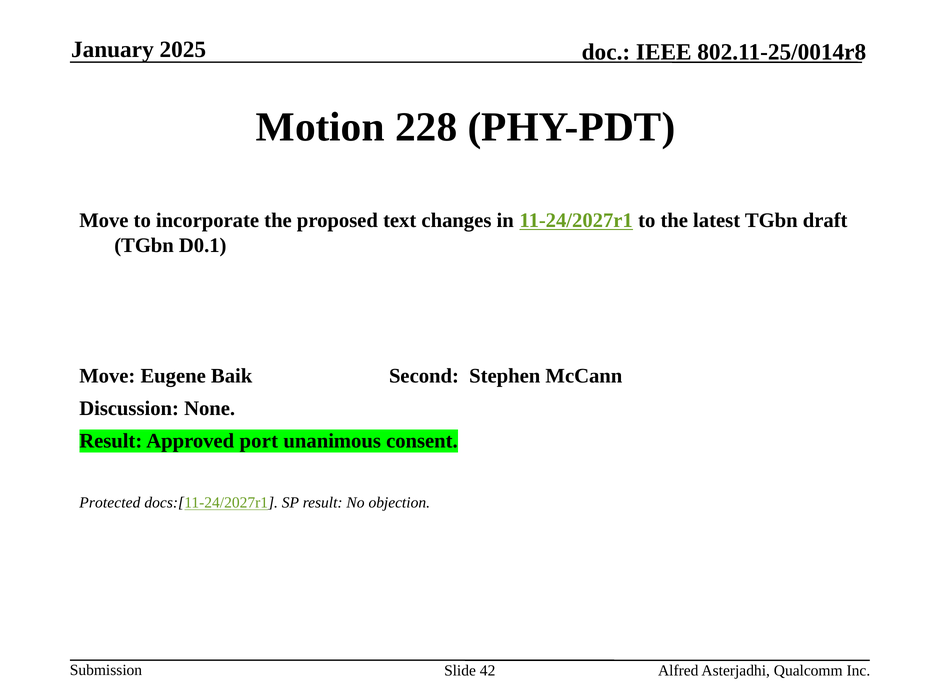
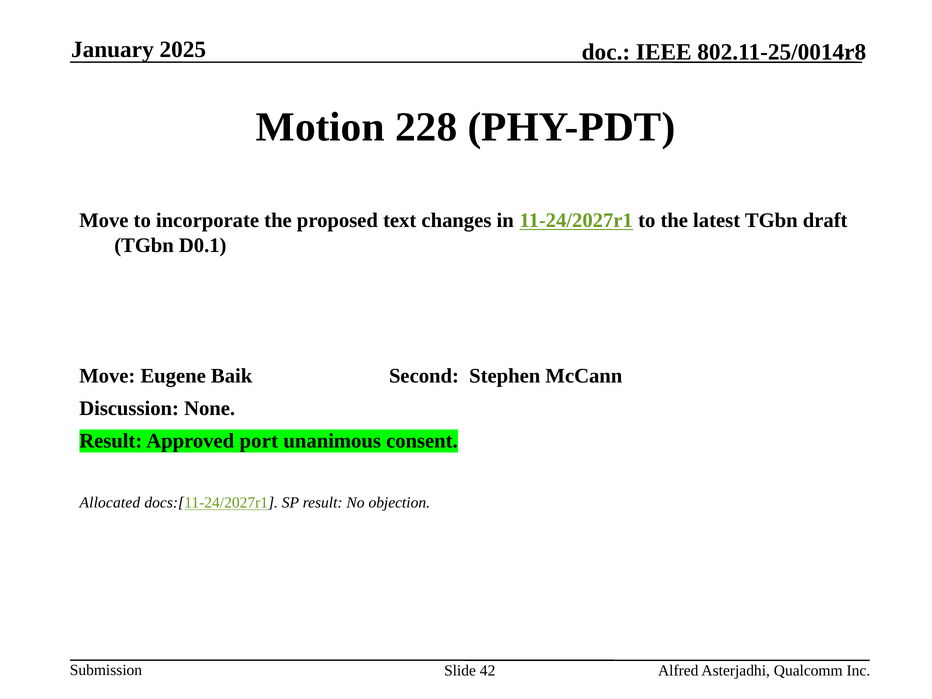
Protected: Protected -> Allocated (110, 503)
